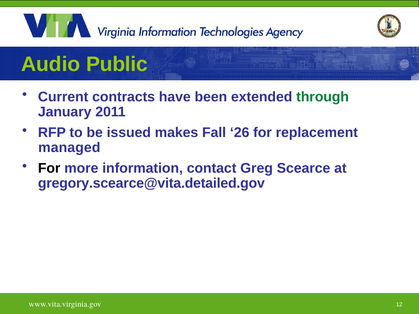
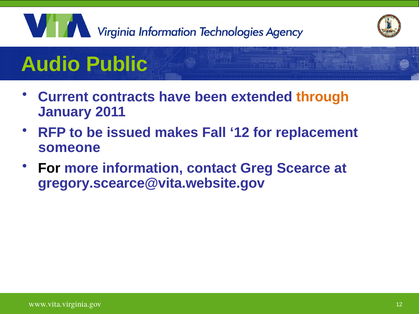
through colour: green -> orange (323, 97)
Fall 26: 26 -> 12 (240, 133)
managed: managed -> someone (69, 148)
gregory.scearce@vita.detailed.gov: gregory.scearce@vita.detailed.gov -> gregory.scearce@vita.website.gov (151, 183)
